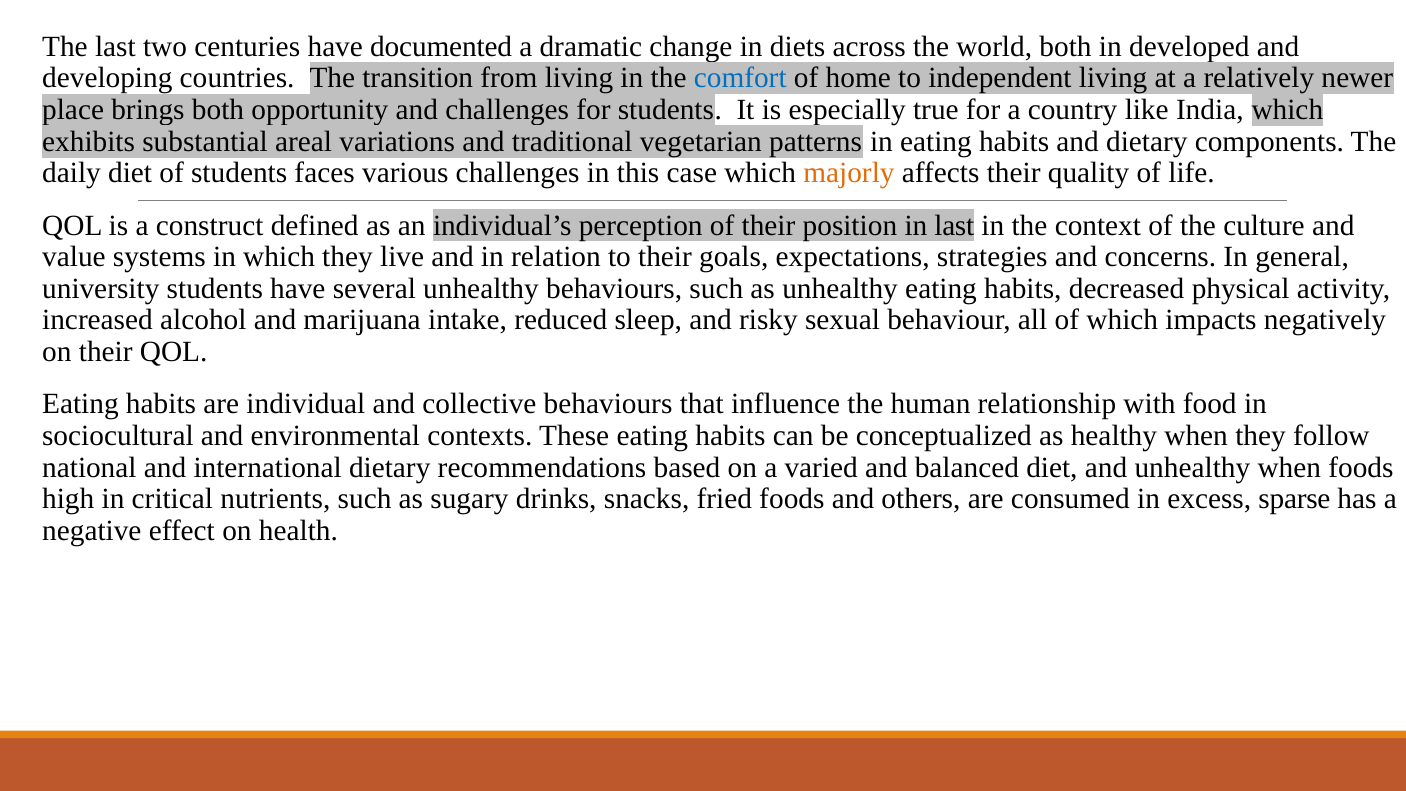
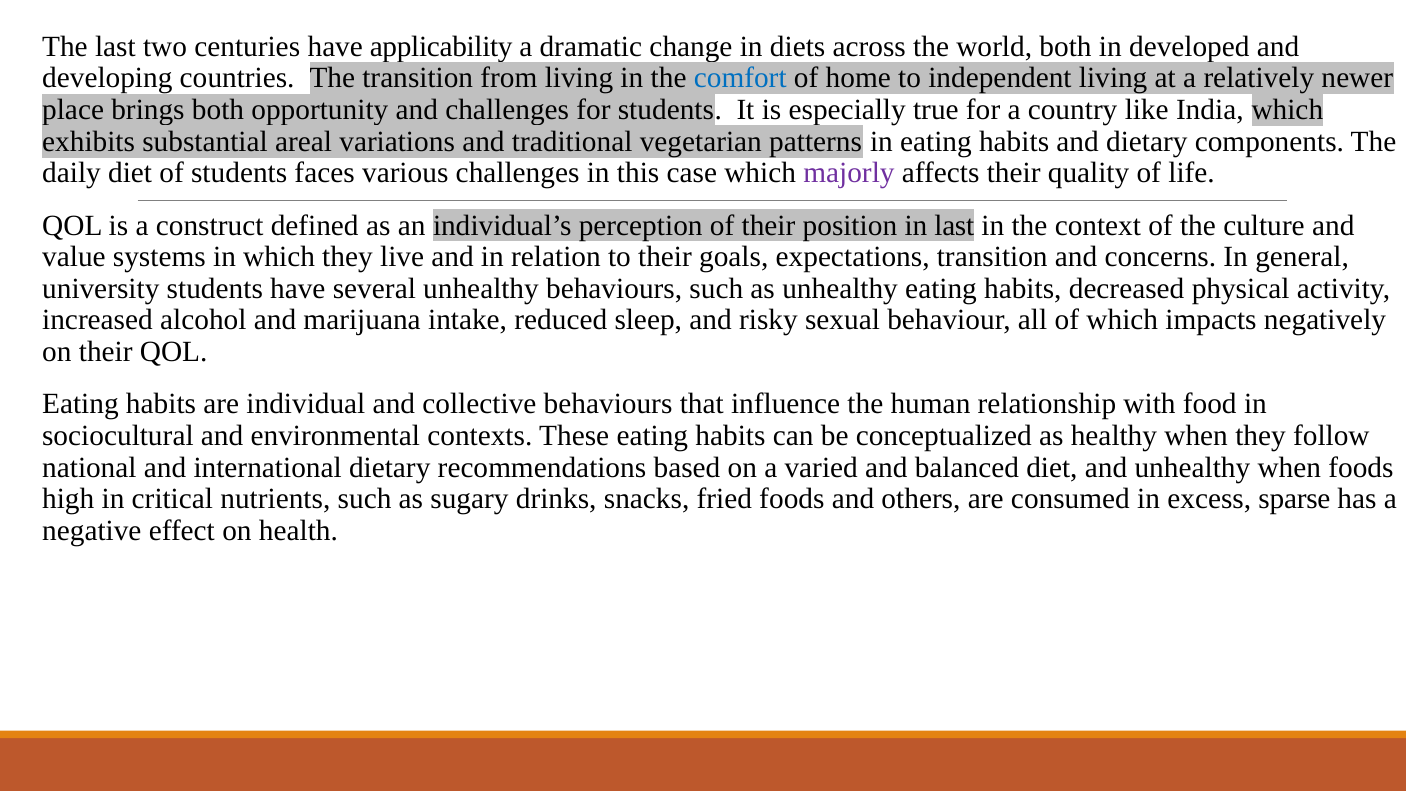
documented: documented -> applicability (441, 47)
majorly colour: orange -> purple (849, 173)
expectations strategies: strategies -> transition (992, 257)
